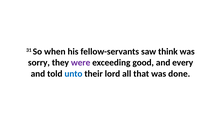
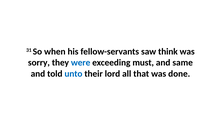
were colour: purple -> blue (81, 63)
good: good -> must (143, 63)
every: every -> same (183, 63)
